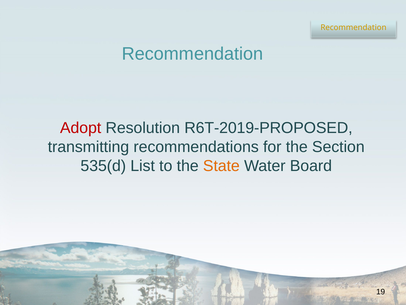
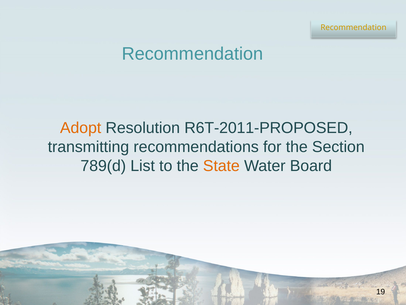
Adopt colour: red -> orange (81, 128)
R6T-2019-PROPOSED: R6T-2019-PROPOSED -> R6T-2011-PROPOSED (268, 128)
535(d: 535(d -> 789(d (103, 166)
